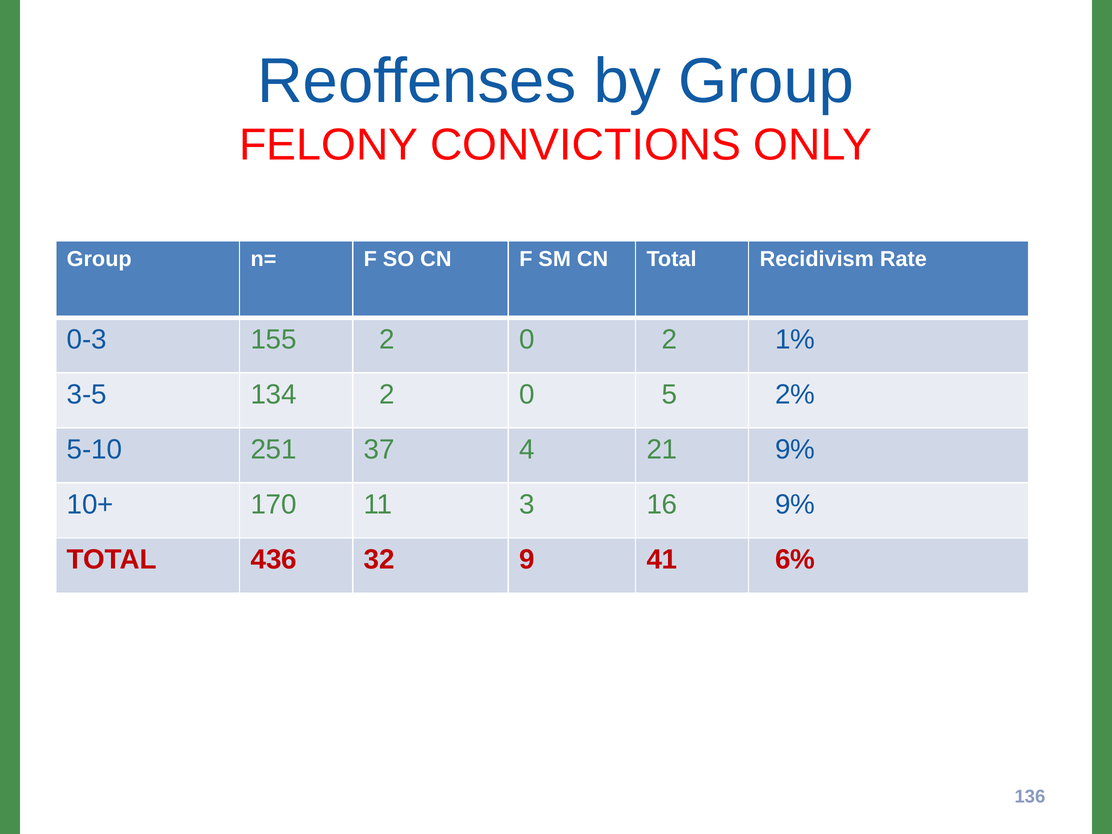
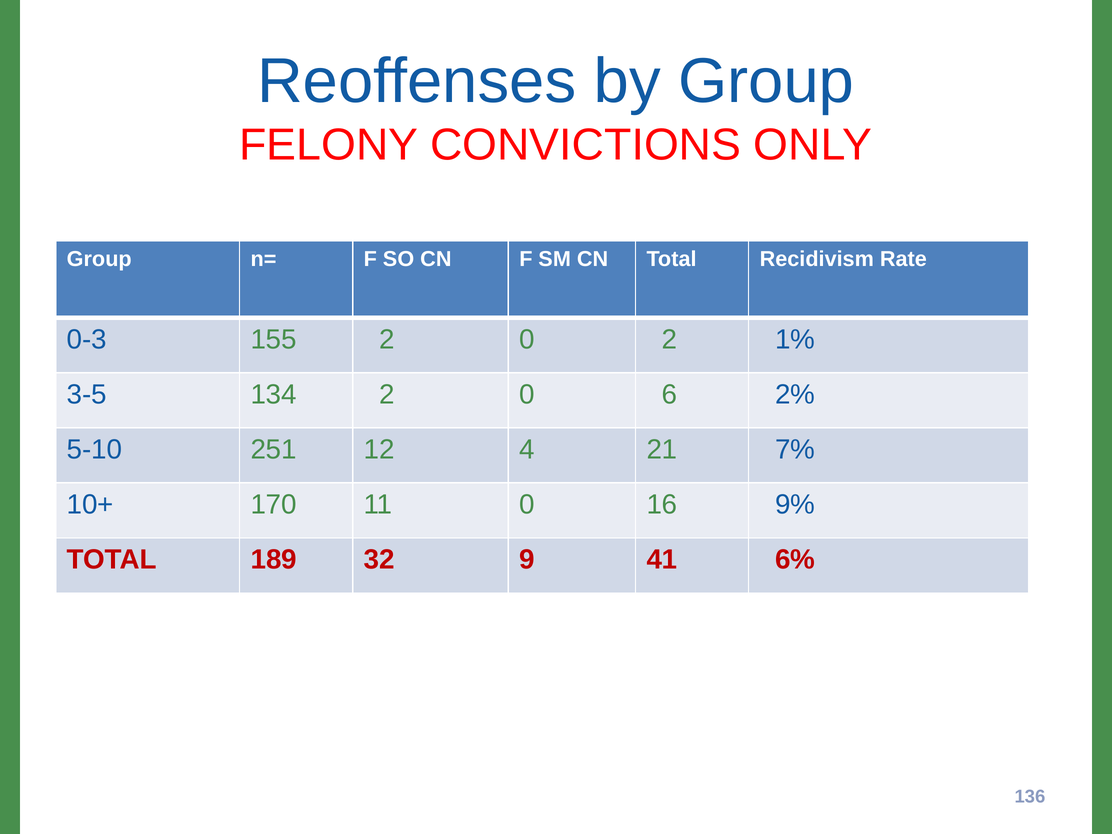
5: 5 -> 6 (670, 394)
37: 37 -> 12 (379, 449)
21 9%: 9% -> 7% (795, 449)
11 3: 3 -> 0 (527, 504)
436: 436 -> 189 (274, 560)
